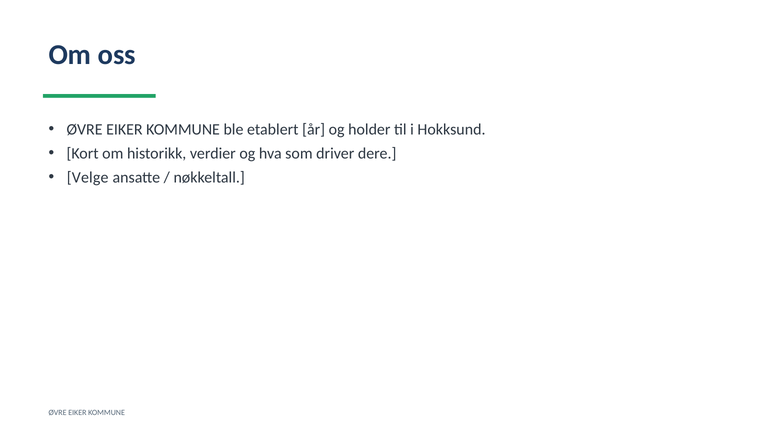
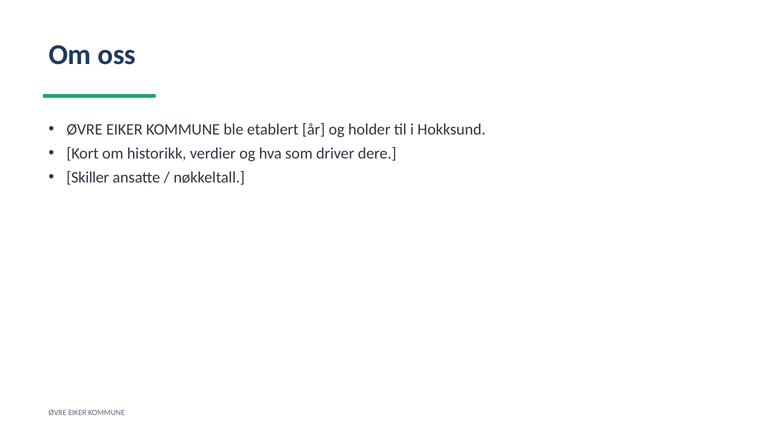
Velge: Velge -> Skiller (88, 177)
